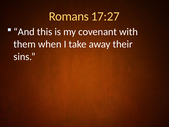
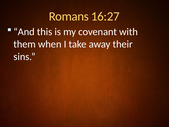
17:27: 17:27 -> 16:27 (105, 16)
